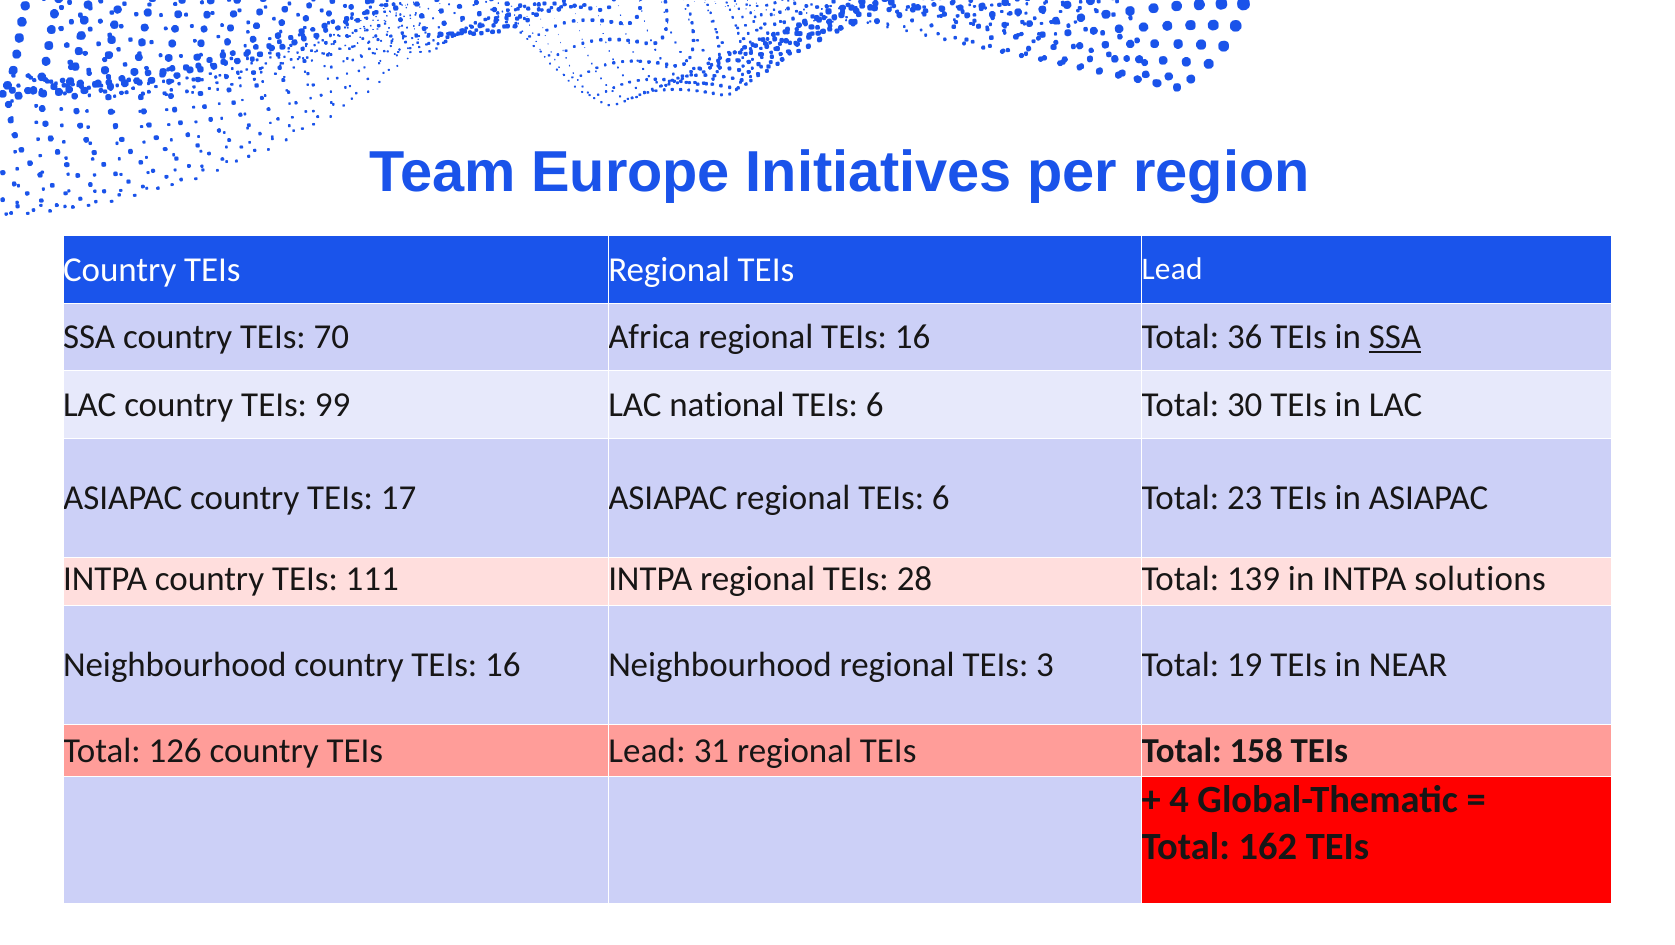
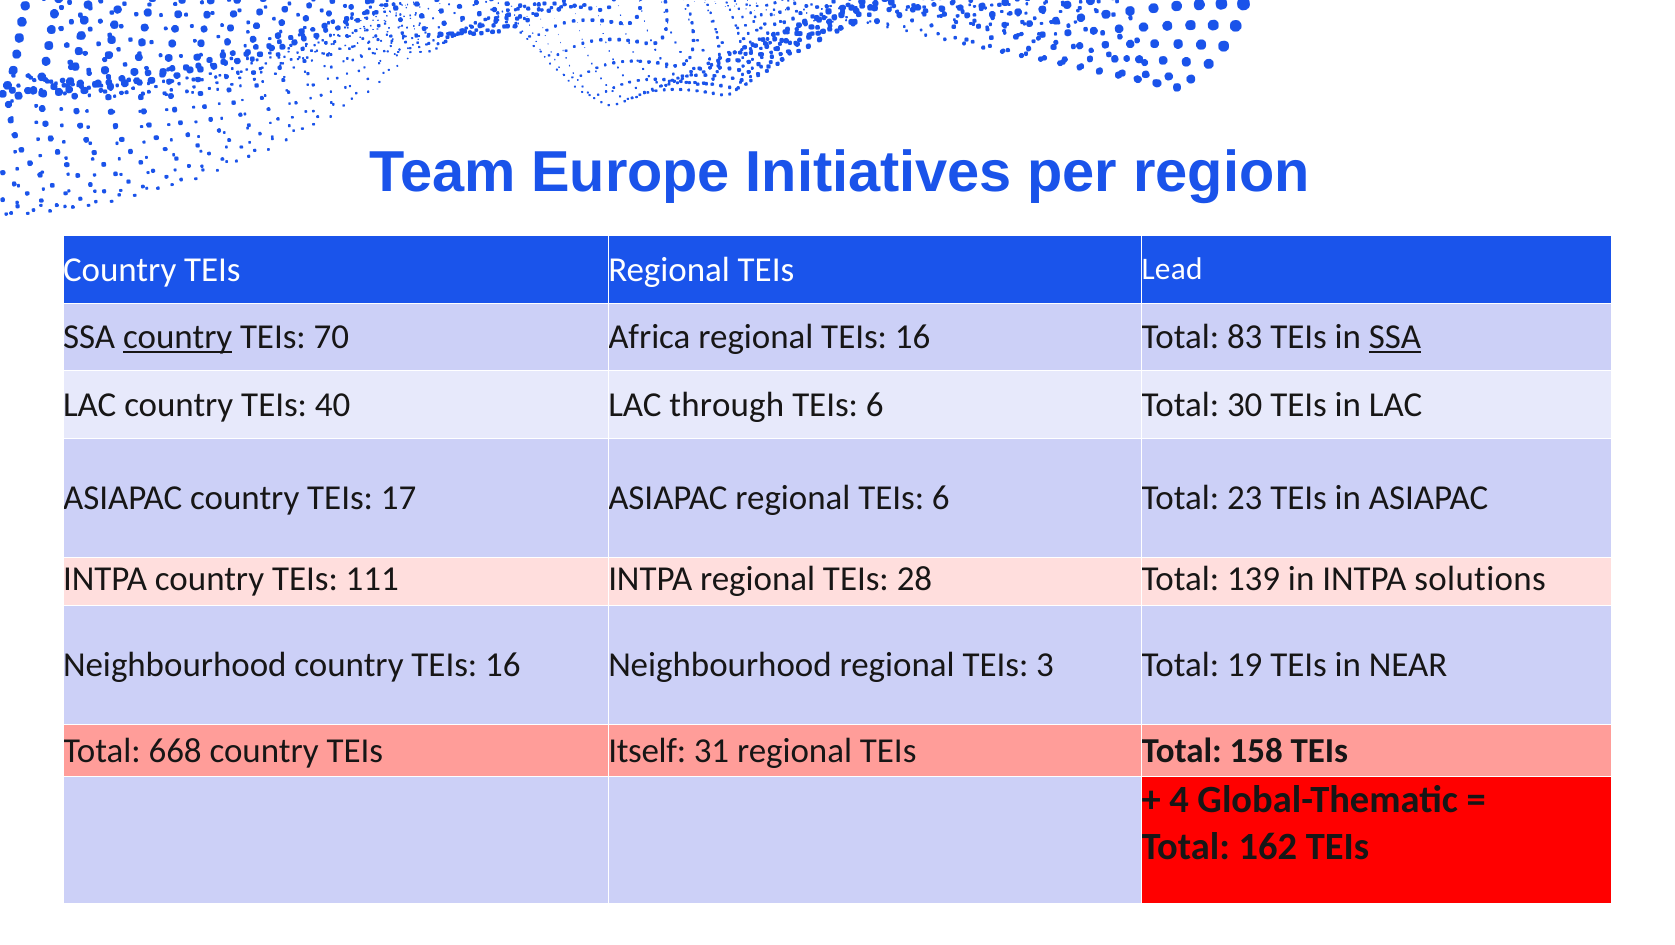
country underline: none -> present (178, 337)
36: 36 -> 83 (1245, 337)
99: 99 -> 40 (333, 404)
national: national -> through (727, 404)
126: 126 -> 668 (175, 750)
country TEIs Lead: Lead -> Itself (647, 750)
